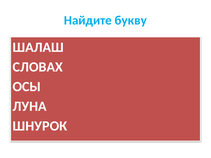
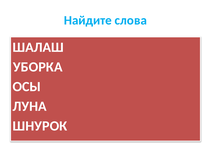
букву: букву -> слова (131, 20)
СЛОВАХ: СЛОВАХ -> УБОРКА (38, 67)
